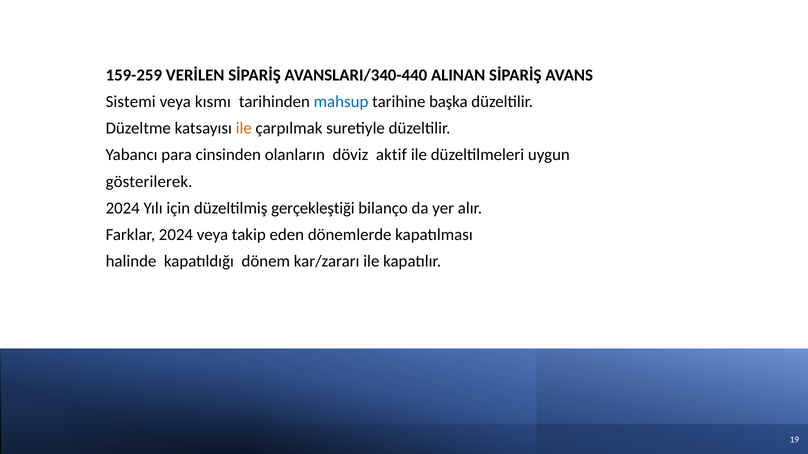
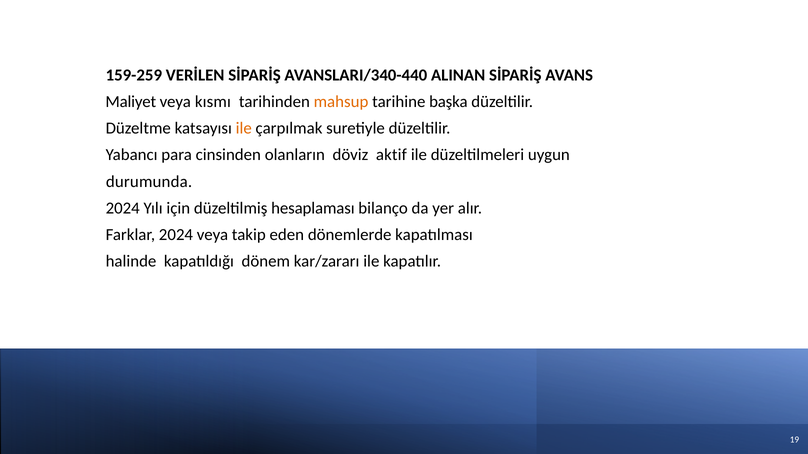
Sistemi: Sistemi -> Maliyet (131, 102)
mahsup colour: blue -> orange (341, 102)
gösterilerek: gösterilerek -> durumunda (149, 182)
gerçekleştiği: gerçekleştiği -> hesaplaması (313, 208)
